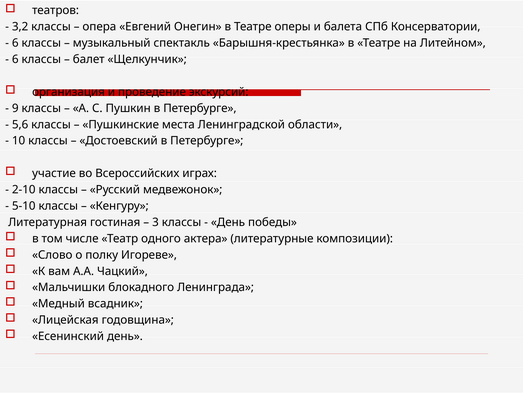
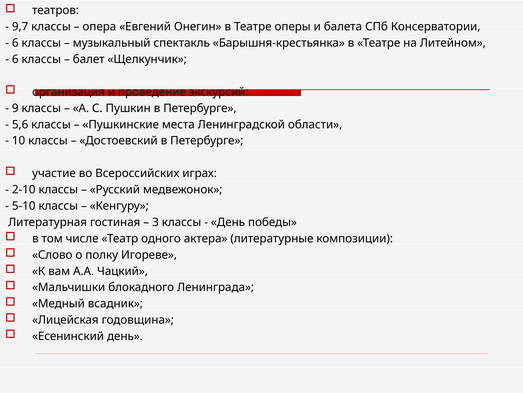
3,2: 3,2 -> 9,7 (20, 27)
